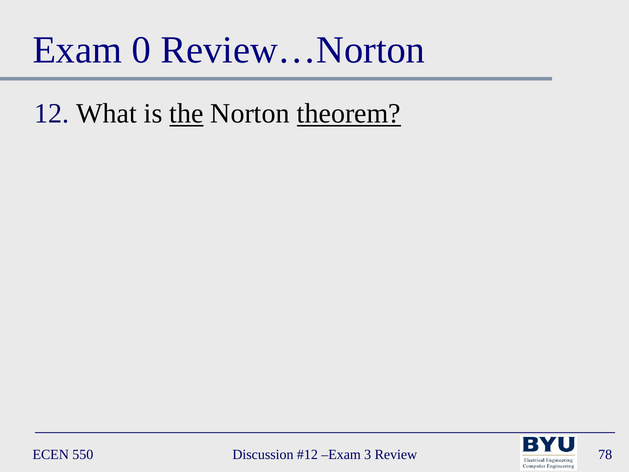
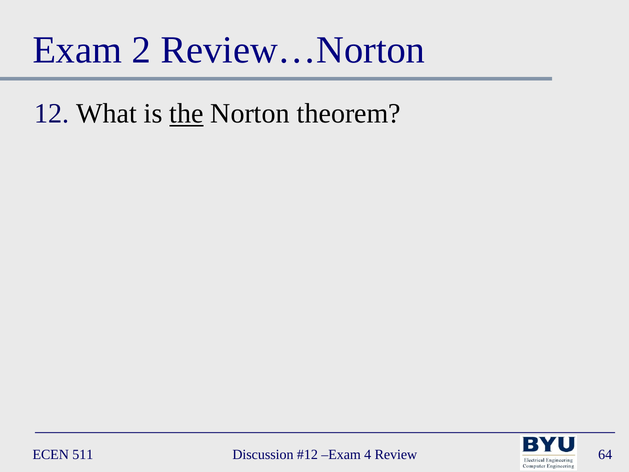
0: 0 -> 2 (141, 50)
theorem underline: present -> none (349, 114)
550: 550 -> 511 (83, 454)
3: 3 -> 4 (368, 454)
78: 78 -> 64 (605, 454)
